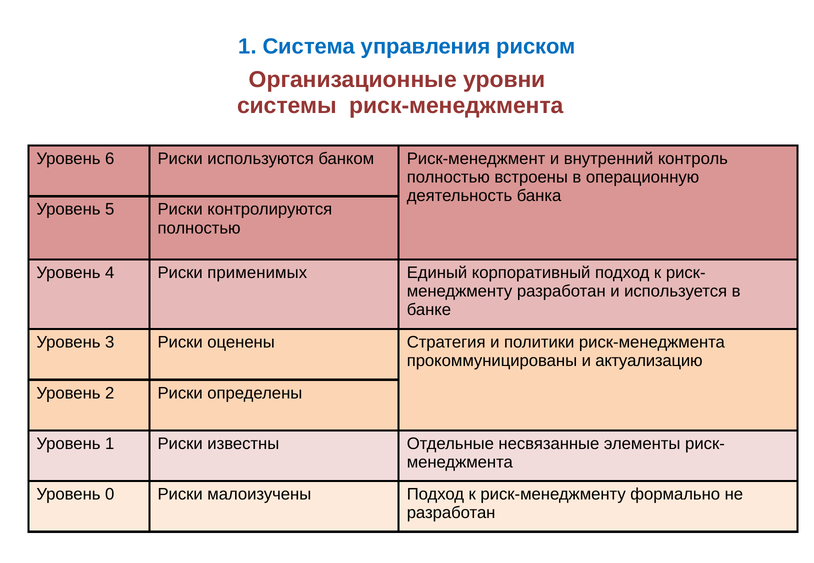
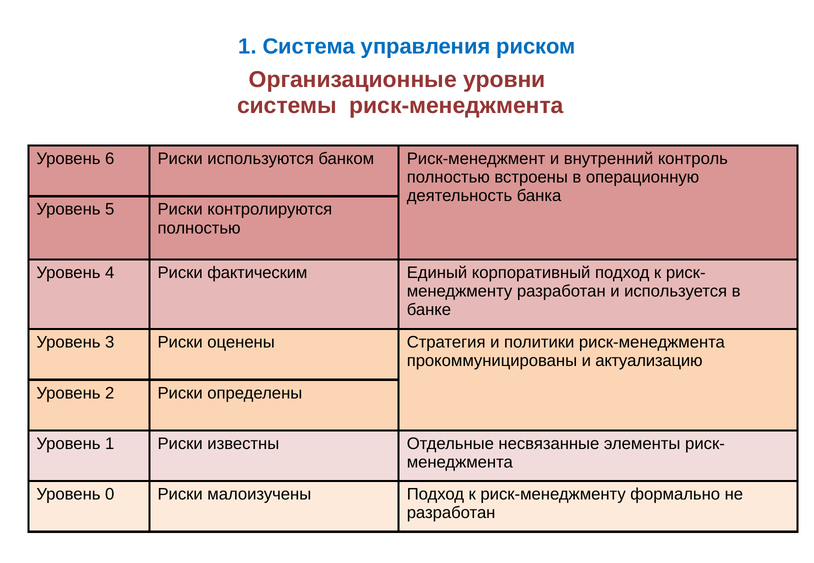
применимых: применимых -> фактическим (257, 273)
